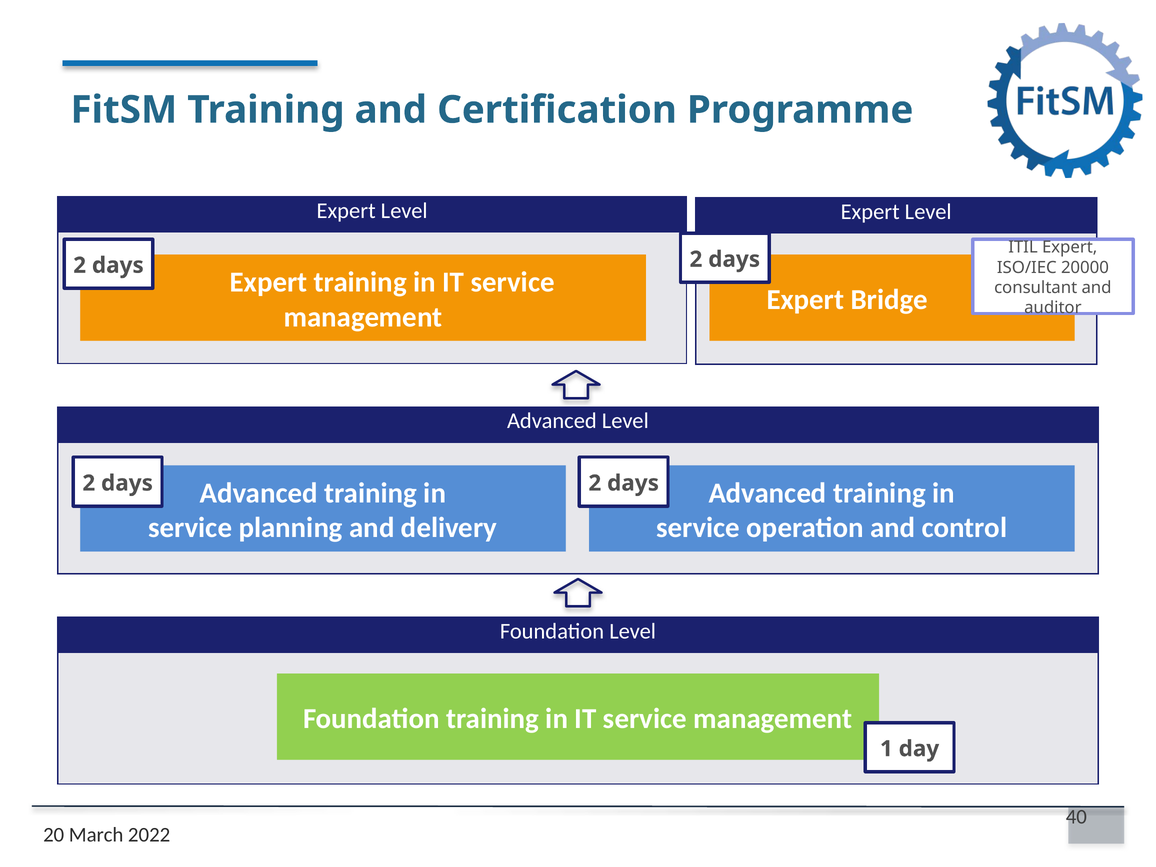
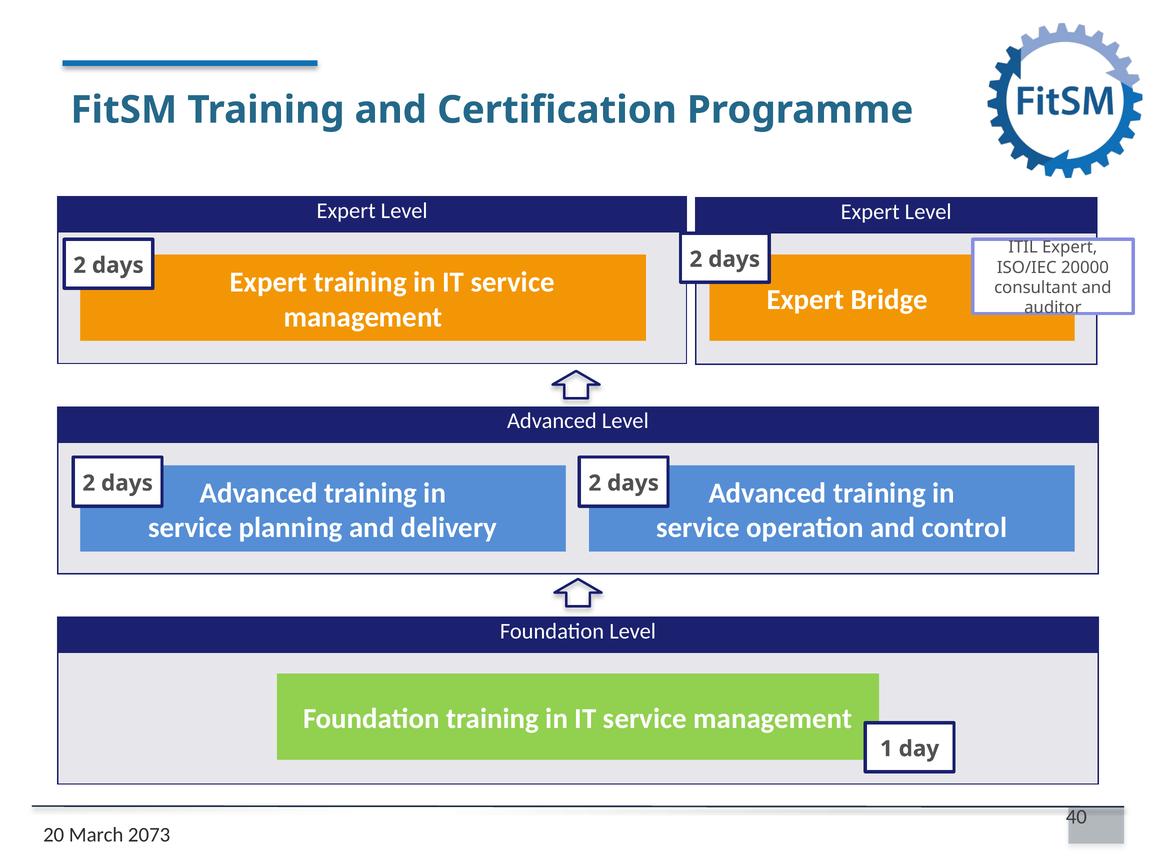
2022: 2022 -> 2073 (149, 835)
